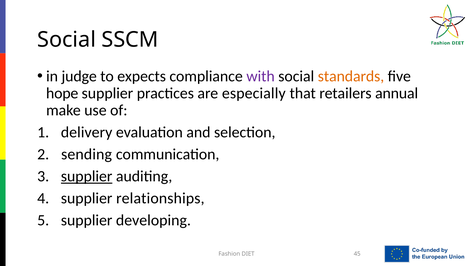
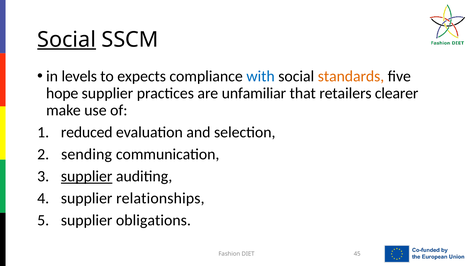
Social underline: none -> present (67, 40)
judge: judge -> levels (79, 76)
with colour: purple -> blue (261, 76)
especially: especially -> unfamiliar (254, 93)
annual: annual -> clearer (397, 93)
delivery: delivery -> reduced (87, 132)
developing: developing -> obligations (153, 220)
